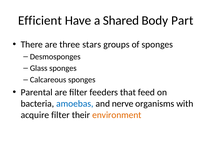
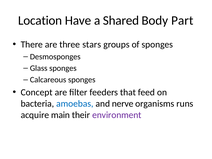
Efficient: Efficient -> Location (40, 21)
Parental: Parental -> Concept (37, 92)
with: with -> runs (185, 104)
acquire filter: filter -> main (61, 115)
environment colour: orange -> purple (117, 115)
